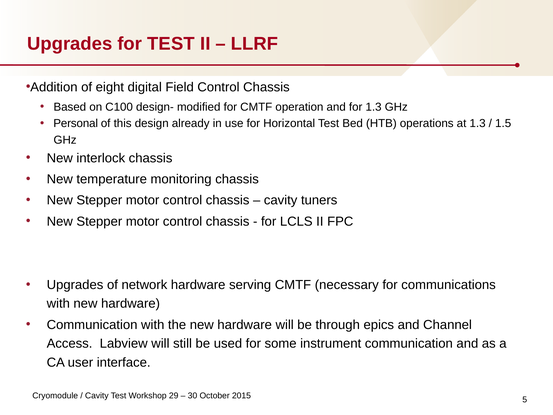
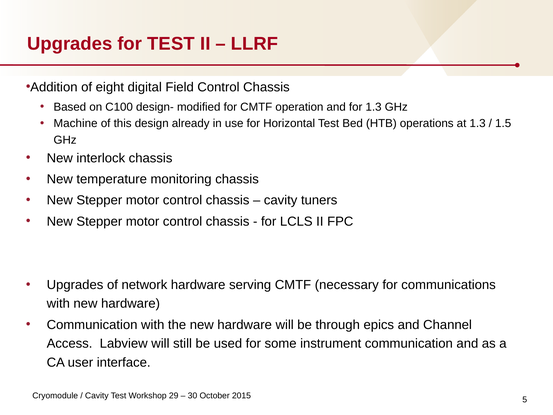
Personal: Personal -> Machine (76, 123)
